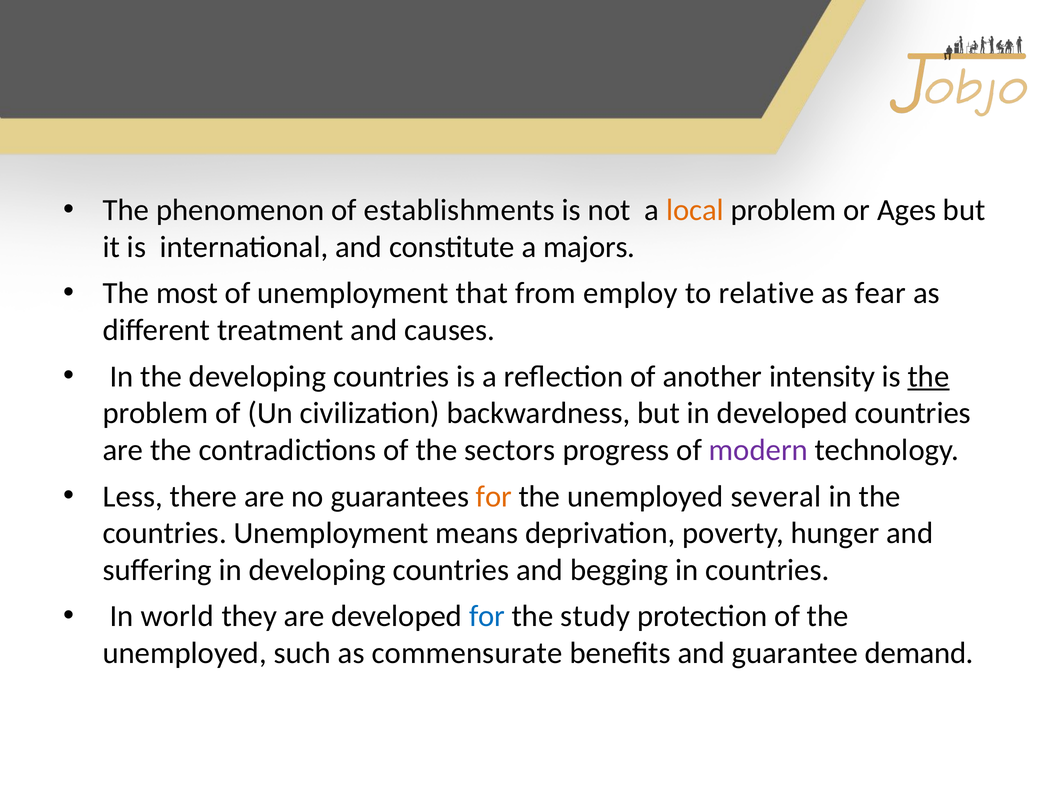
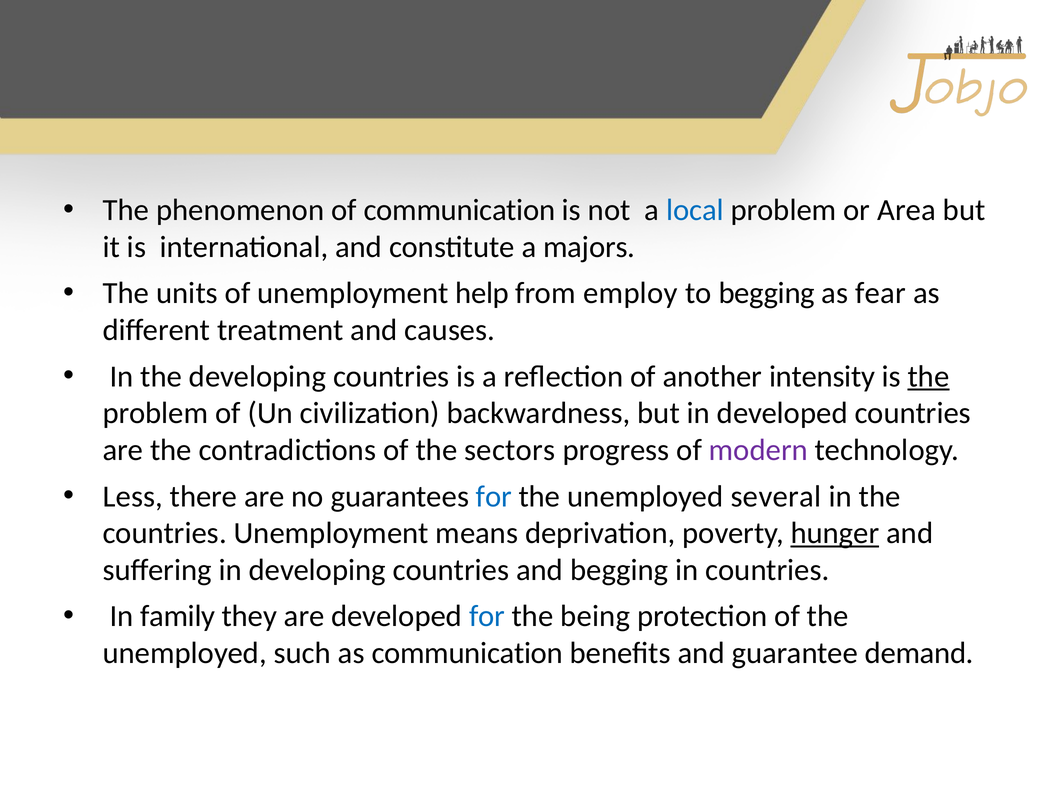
of establishments: establishments -> communication (460, 210)
local colour: orange -> blue (695, 210)
Ages: Ages -> Area (907, 210)
most: most -> units (187, 293)
that: that -> help (482, 293)
to relative: relative -> begging (767, 293)
for colour: orange -> blue (494, 497)
hunger underline: none -> present (835, 534)
world: world -> family (178, 617)
study: study -> being (595, 617)
as commensurate: commensurate -> communication (467, 654)
